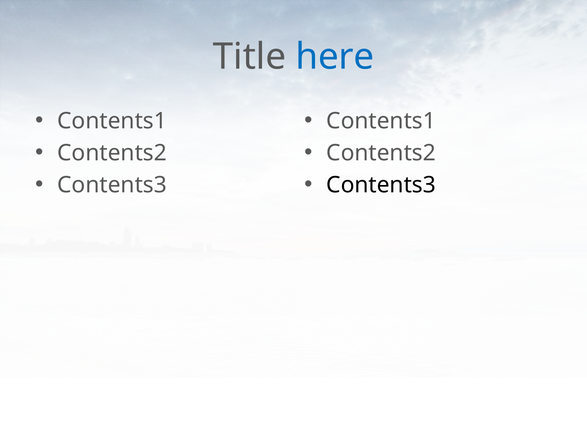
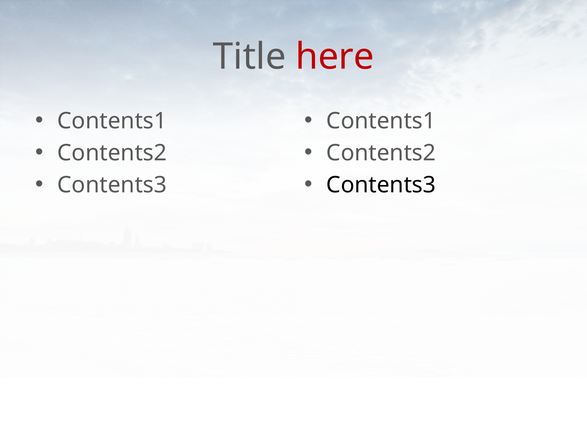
here colour: blue -> red (335, 57)
